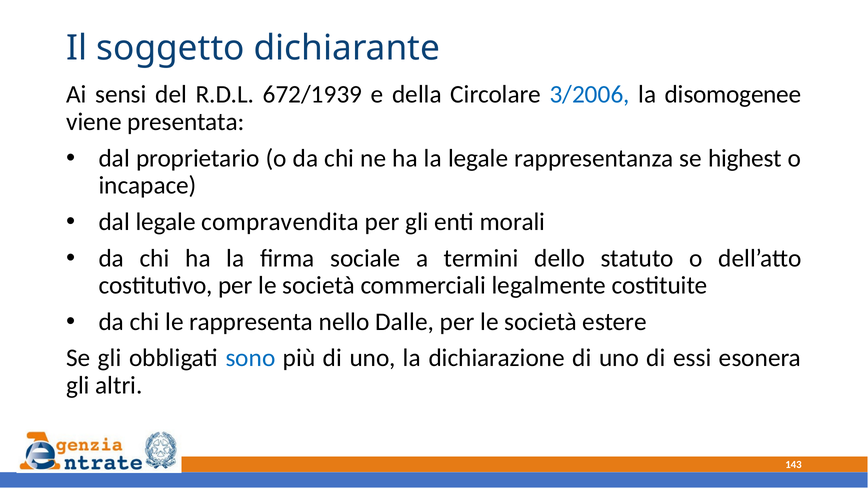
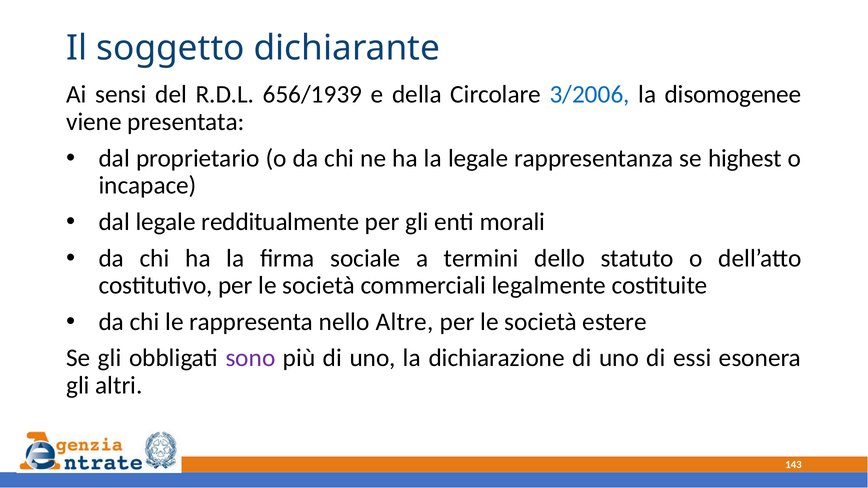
672/1939: 672/1939 -> 656/1939 (313, 95)
compravendita: compravendita -> redditualmente (280, 222)
Dalle: Dalle -> Altre (405, 322)
sono colour: blue -> purple (250, 358)
